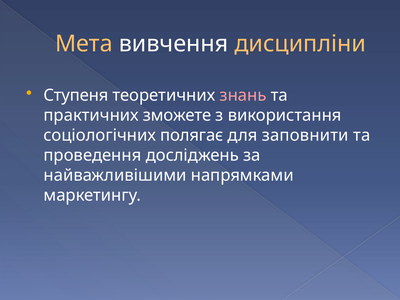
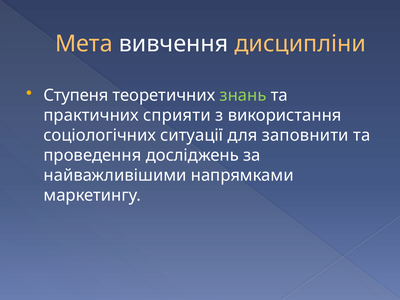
знань colour: pink -> light green (243, 95)
зможете: зможете -> сприяти (177, 115)
полягає: полягає -> ситуації (192, 135)
